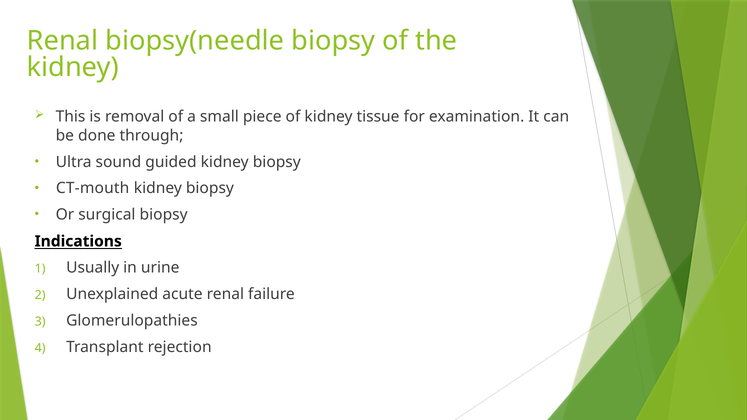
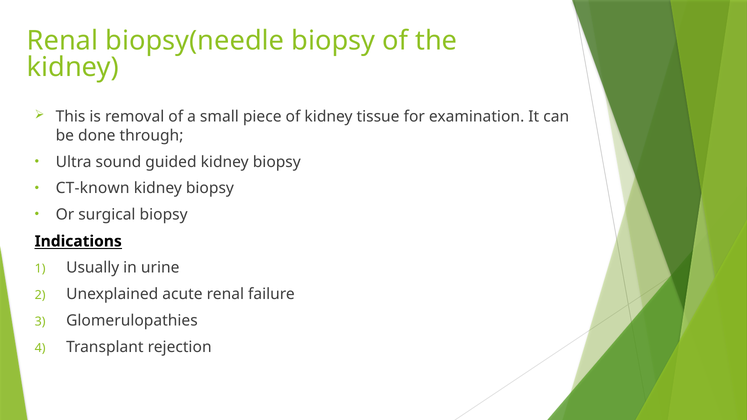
CT-mouth: CT-mouth -> CT-known (93, 188)
